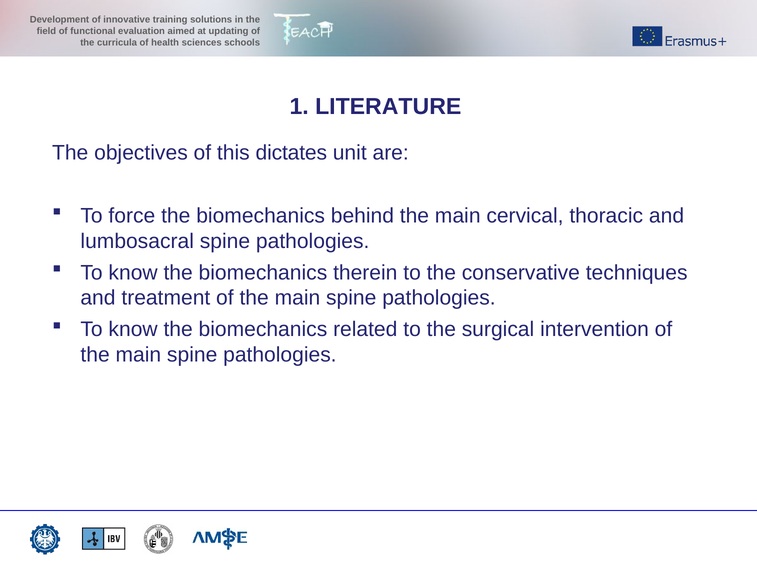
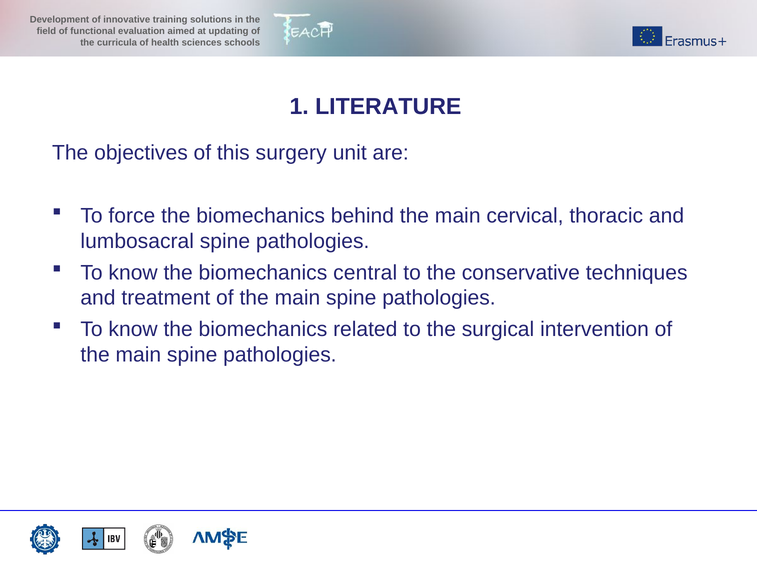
dictates: dictates -> surgery (291, 153)
therein: therein -> central (365, 273)
